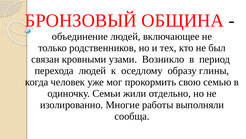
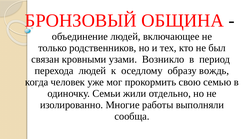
глины: глины -> вождь (214, 70)
